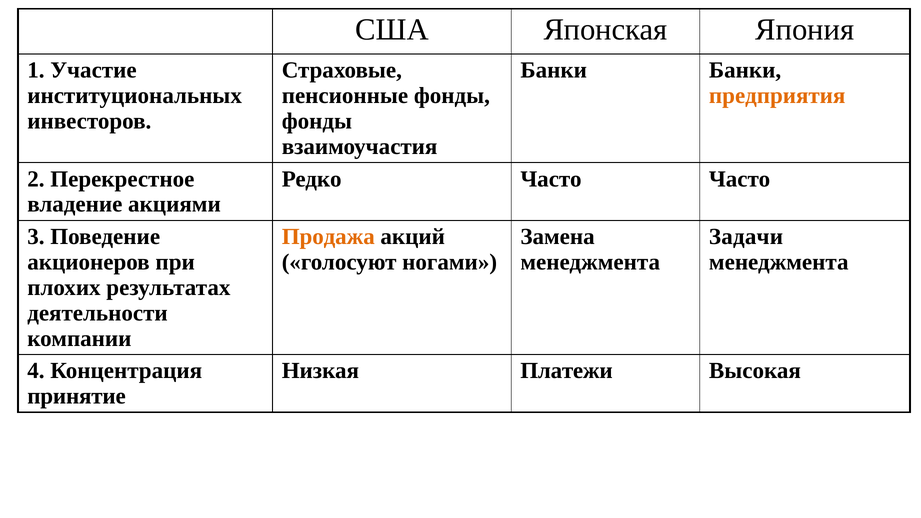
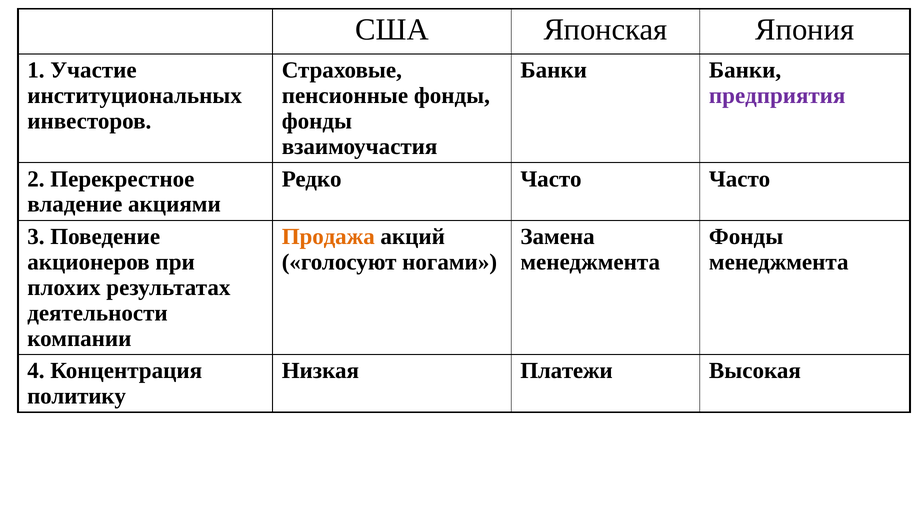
предприятия colour: orange -> purple (777, 96)
Задачи: Задачи -> Фонды (746, 237)
принятие: принятие -> политику (77, 396)
